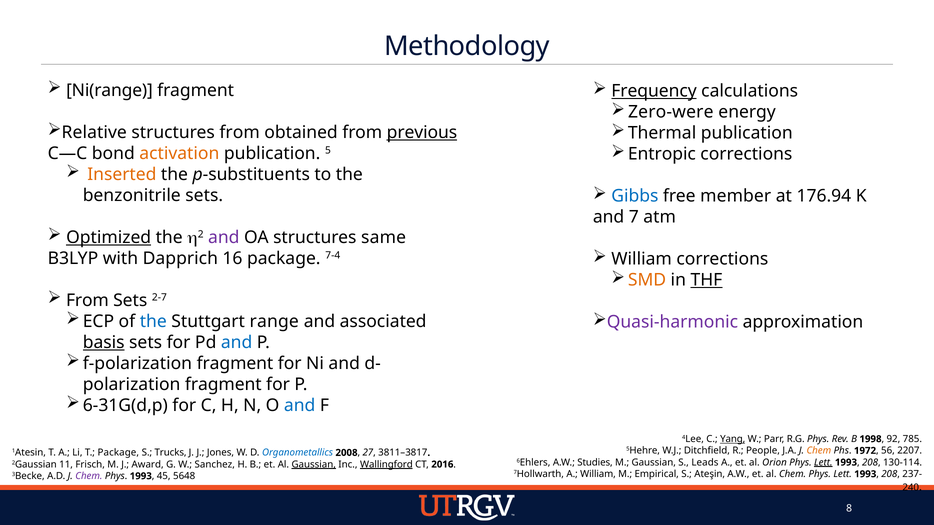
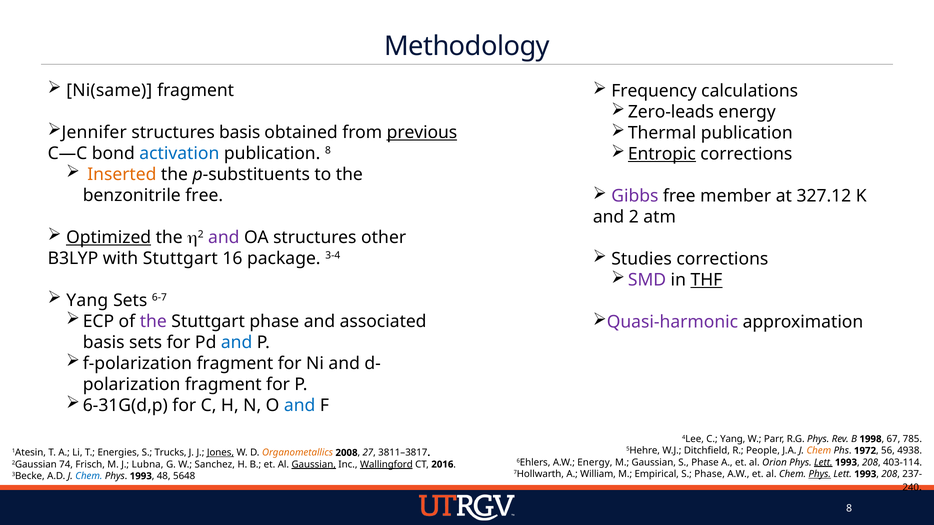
Ni(range: Ni(range -> Ni(same (109, 90)
Frequency underline: present -> none (654, 91)
Zero-were: Zero-were -> Zero-leads (671, 112)
Relative: Relative -> Jennifer (94, 132)
structures from: from -> basis (240, 132)
Entropic underline: none -> present (662, 154)
activation colour: orange -> blue (179, 153)
publication 5: 5 -> 8 (328, 151)
Gibbs colour: blue -> purple (635, 196)
176.94: 176.94 -> 327.12 (824, 196)
benzonitrile sets: sets -> free (204, 195)
7: 7 -> 2 (634, 217)
same: same -> other (384, 237)
William: William -> Studies (642, 259)
with Dapprich: Dapprich -> Stuttgart (180, 259)
7-4: 7-4 -> 3-4 (333, 256)
SMD colour: orange -> purple (647, 280)
From: From -> Yang (87, 301)
2-7: 2-7 -> 6-7 (159, 298)
the colour: blue -> purple (153, 322)
Stuttgart range: range -> phase (274, 322)
basis underline: present -> none (104, 343)
Yang underline: present -> none (733, 439)
92: 92 -> 67 (893, 439)
2207: 2207 -> 4938 (910, 451)
T Package: Package -> Energies (118, 453)
Jones underline: none -> present (220, 453)
Organometallics colour: blue -> orange (298, 453)
A.W Studies: Studies -> Energy (595, 463)
Leads: Leads -> Phase (705, 463)
130-114: 130-114 -> 403-114 (903, 463)
11: 11 -> 74 (66, 465)
Award: Award -> Lubna (148, 465)
Ateşin: Ateşin -> Phase (710, 474)
Phys underline: none -> present (820, 474)
Chem colour: purple -> blue (89, 476)
45: 45 -> 48 (164, 476)
